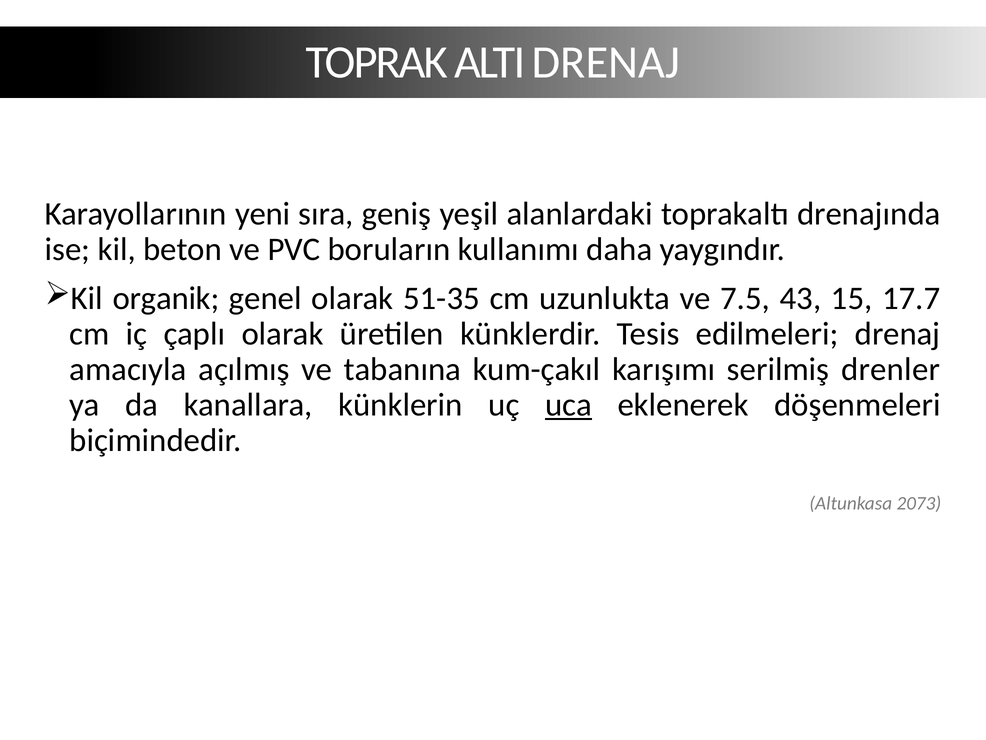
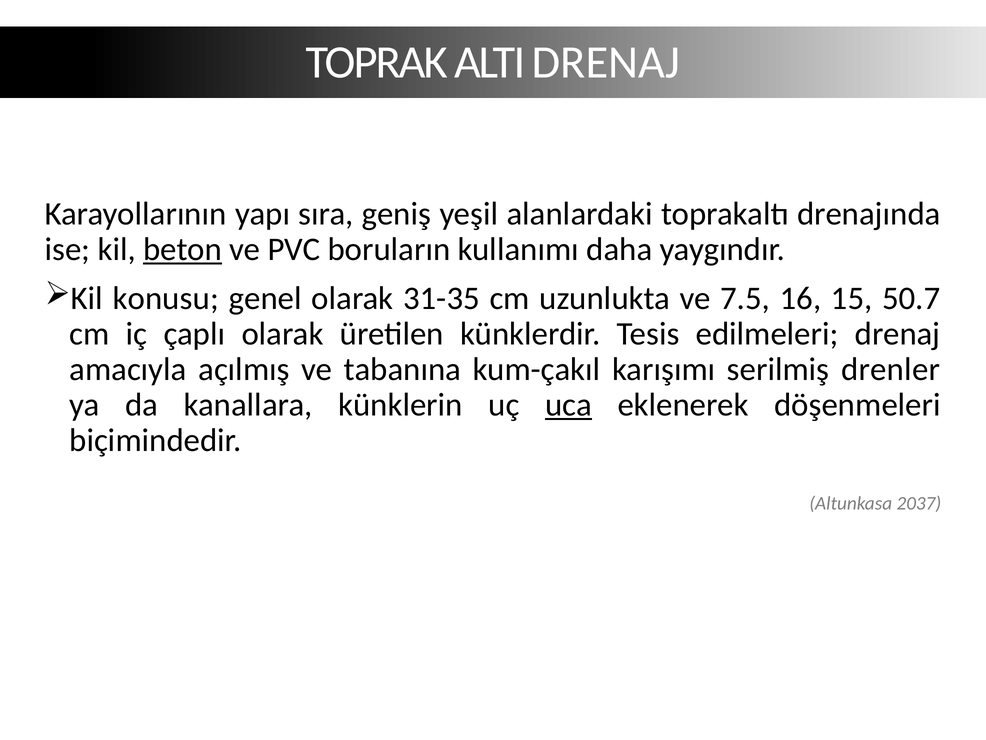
yeni: yeni -> yapı (263, 214)
beton underline: none -> present (183, 249)
organik: organik -> konusu (166, 298)
51-35: 51-35 -> 31-35 (441, 298)
43: 43 -> 16 (801, 298)
17.7: 17.7 -> 50.7 (911, 298)
2073: 2073 -> 2037 (919, 503)
